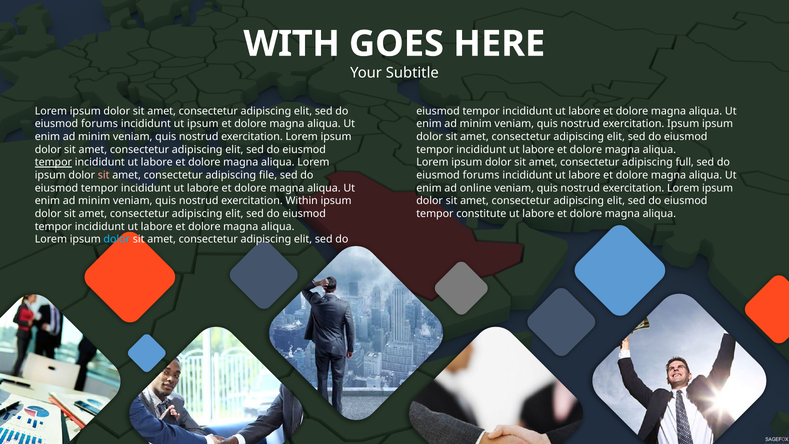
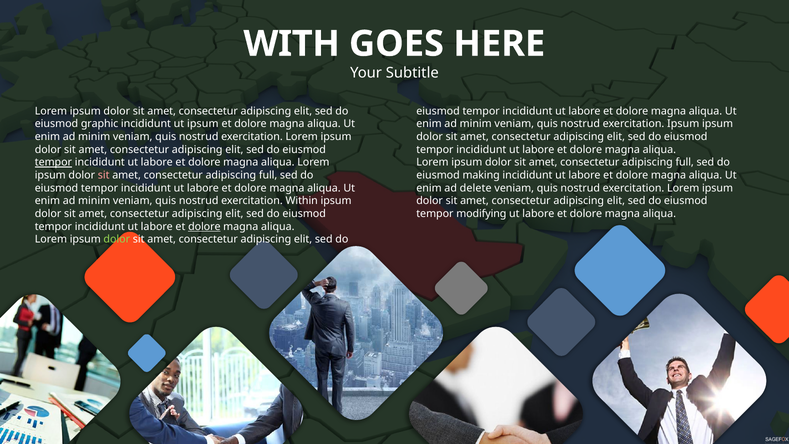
forums: forums -> graphic (100, 124)
file: file -> full (268, 175)
forums: forums -> making (481, 175)
online: online -> delete (476, 188)
constitute: constitute -> modifying (481, 214)
dolore underline: none -> present (204, 226)
dolor colour: light blue -> light green (117, 239)
